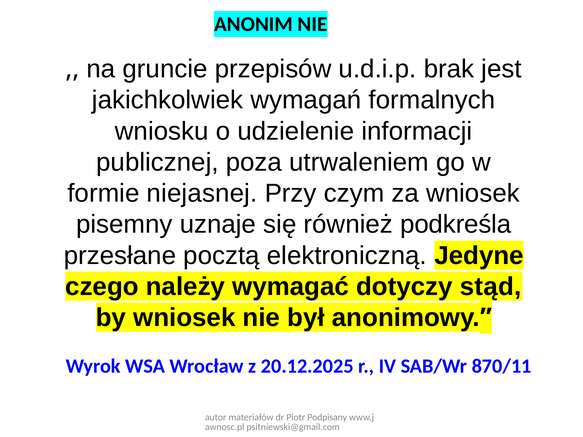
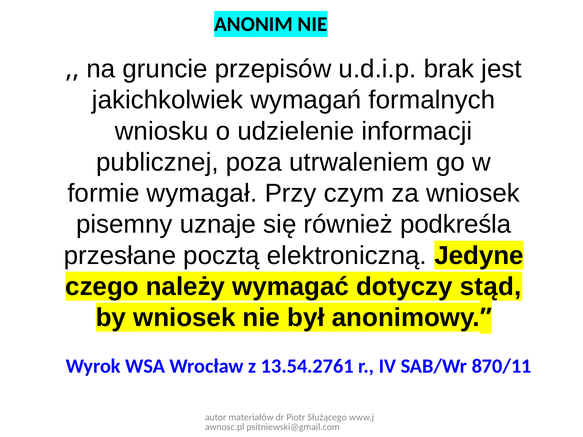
niejasnej: niejasnej -> wymagał (202, 193)
20.12.2025: 20.12.2025 -> 13.54.2761 (307, 366)
Podpisany: Podpisany -> Służącego (327, 417)
